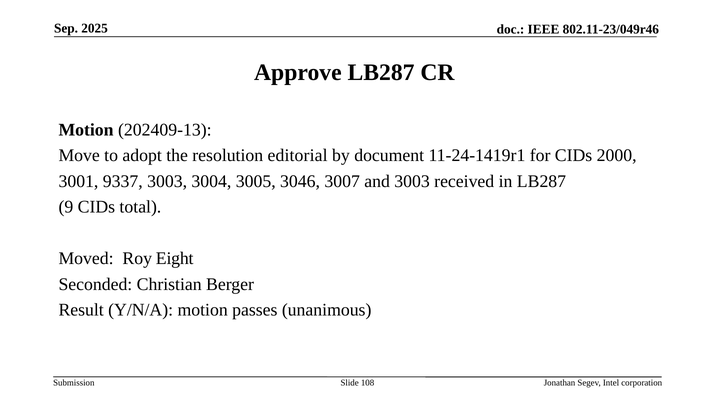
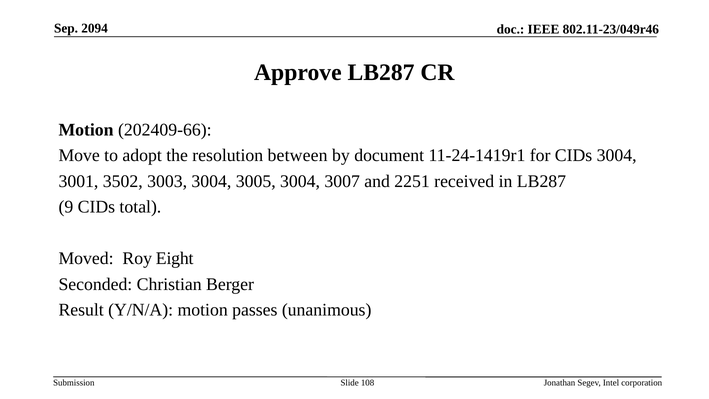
2025: 2025 -> 2094 (95, 28)
202409-13: 202409-13 -> 202409-66 (165, 130)
editorial: editorial -> between (298, 155)
CIDs 2000: 2000 -> 3004 (617, 155)
9337: 9337 -> 3502 (123, 181)
3005 3046: 3046 -> 3004 (300, 181)
and 3003: 3003 -> 2251 (412, 181)
